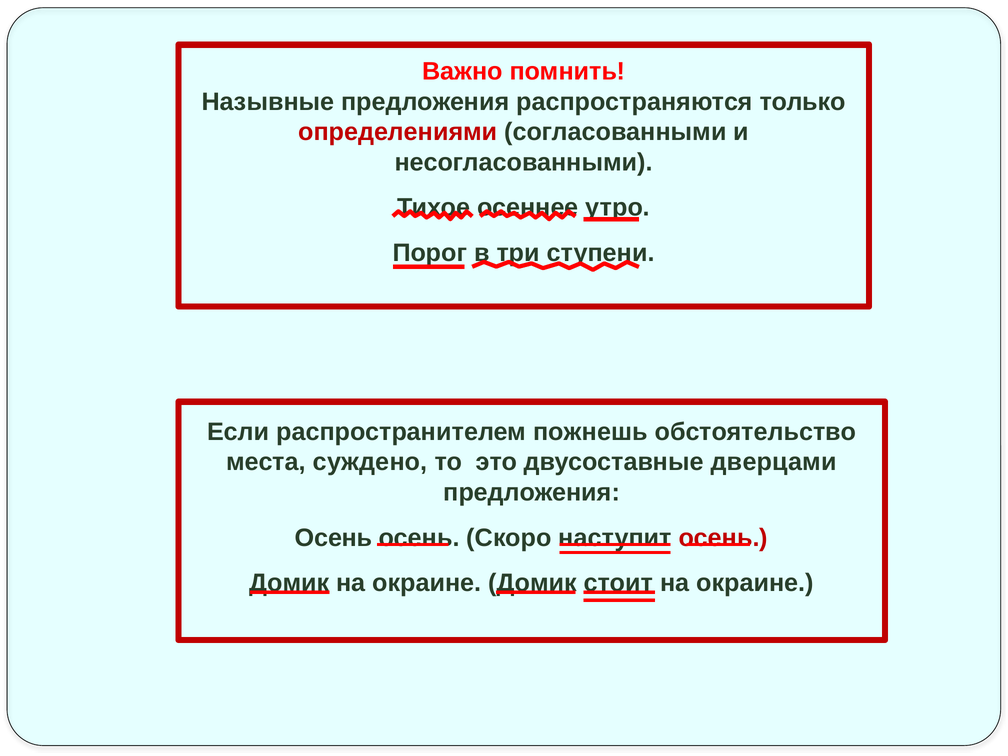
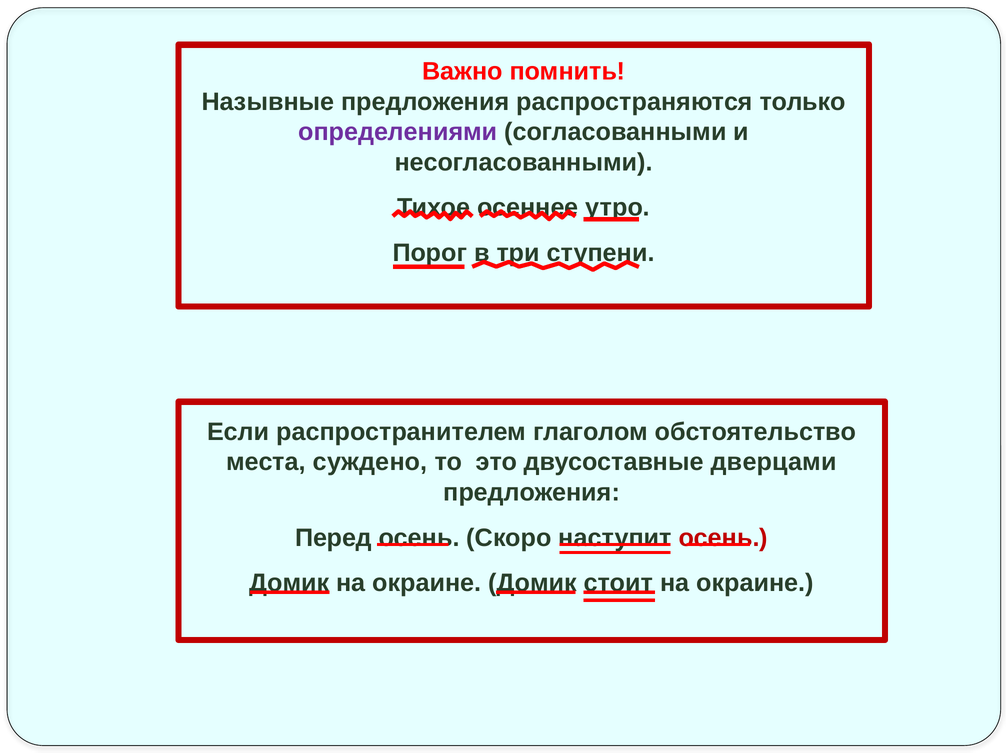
определениями colour: red -> purple (398, 132)
пожнешь: пожнешь -> глаголом (591, 432)
Осень: Осень -> Перед (334, 538)
